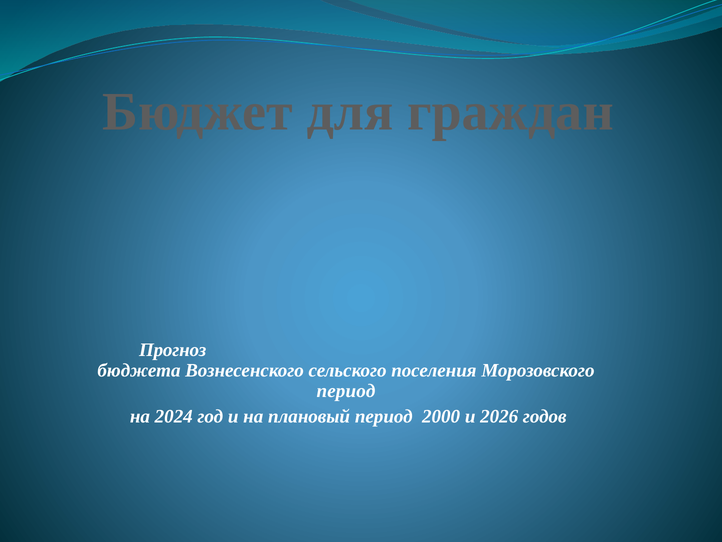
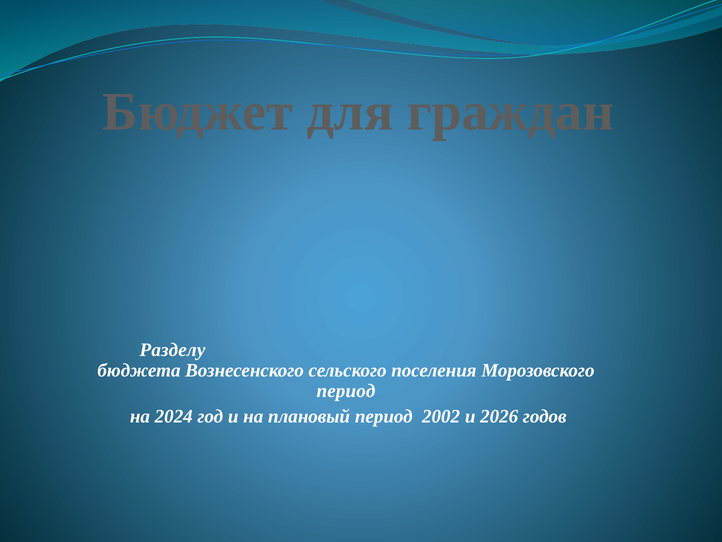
Прогноз: Прогноз -> Разделу (172, 350)
2000: 2000 -> 2002 (441, 416)
